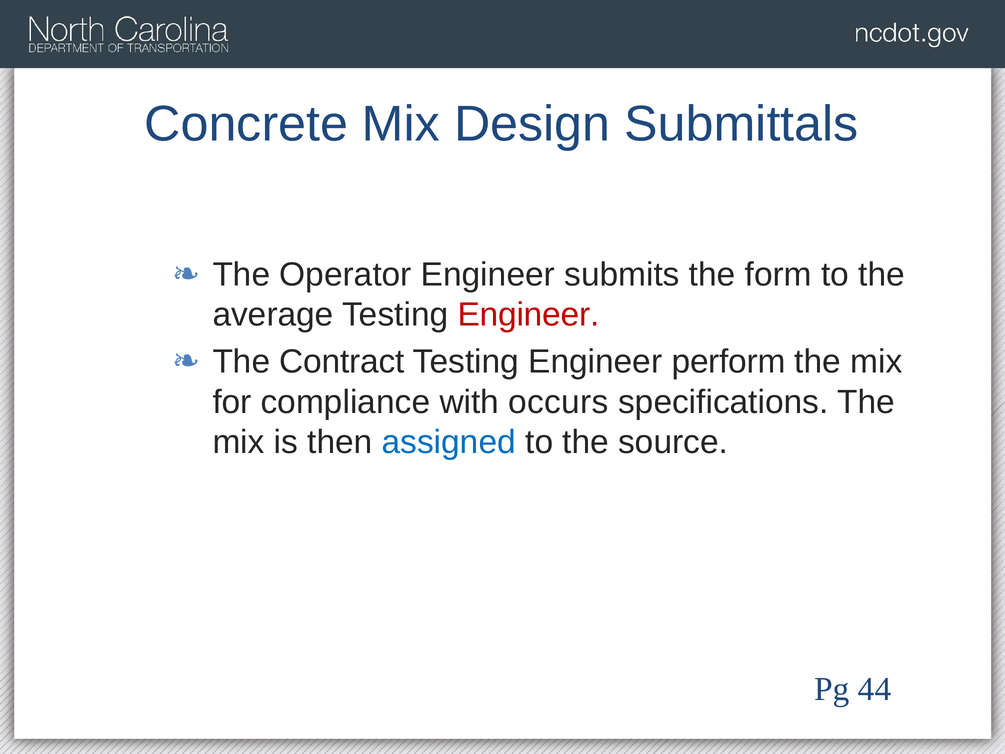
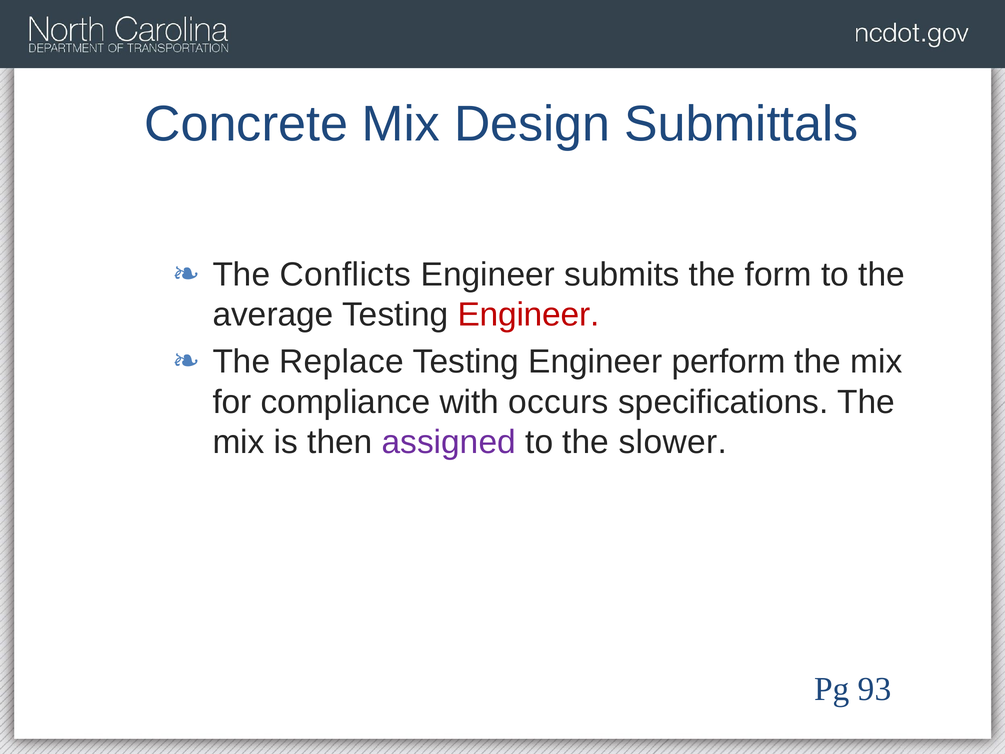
Operator: Operator -> Conflicts (345, 275)
Contract: Contract -> Replace (342, 362)
assigned colour: blue -> purple (449, 442)
source: source -> slower (673, 442)
44: 44 -> 93 (875, 689)
